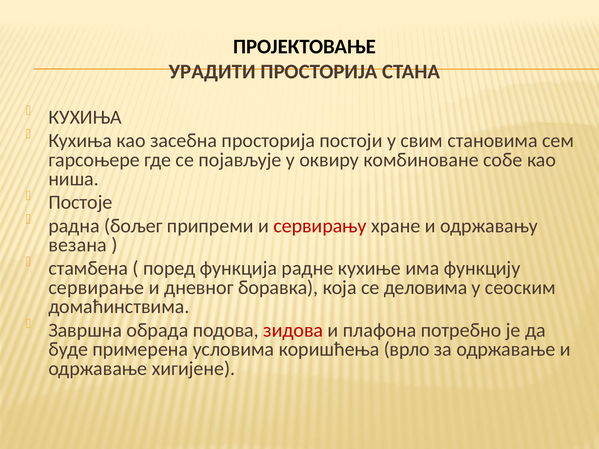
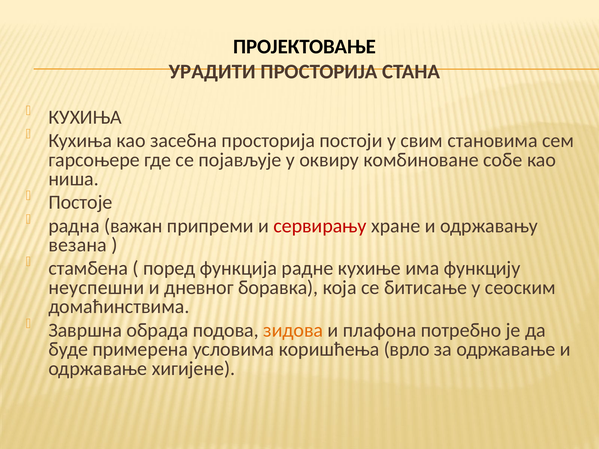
бољег: бољег -> важан (133, 226)
сервирање: сервирање -> неуспешни (96, 288)
деловима: деловима -> битисање (425, 288)
зидова colour: red -> orange (293, 330)
